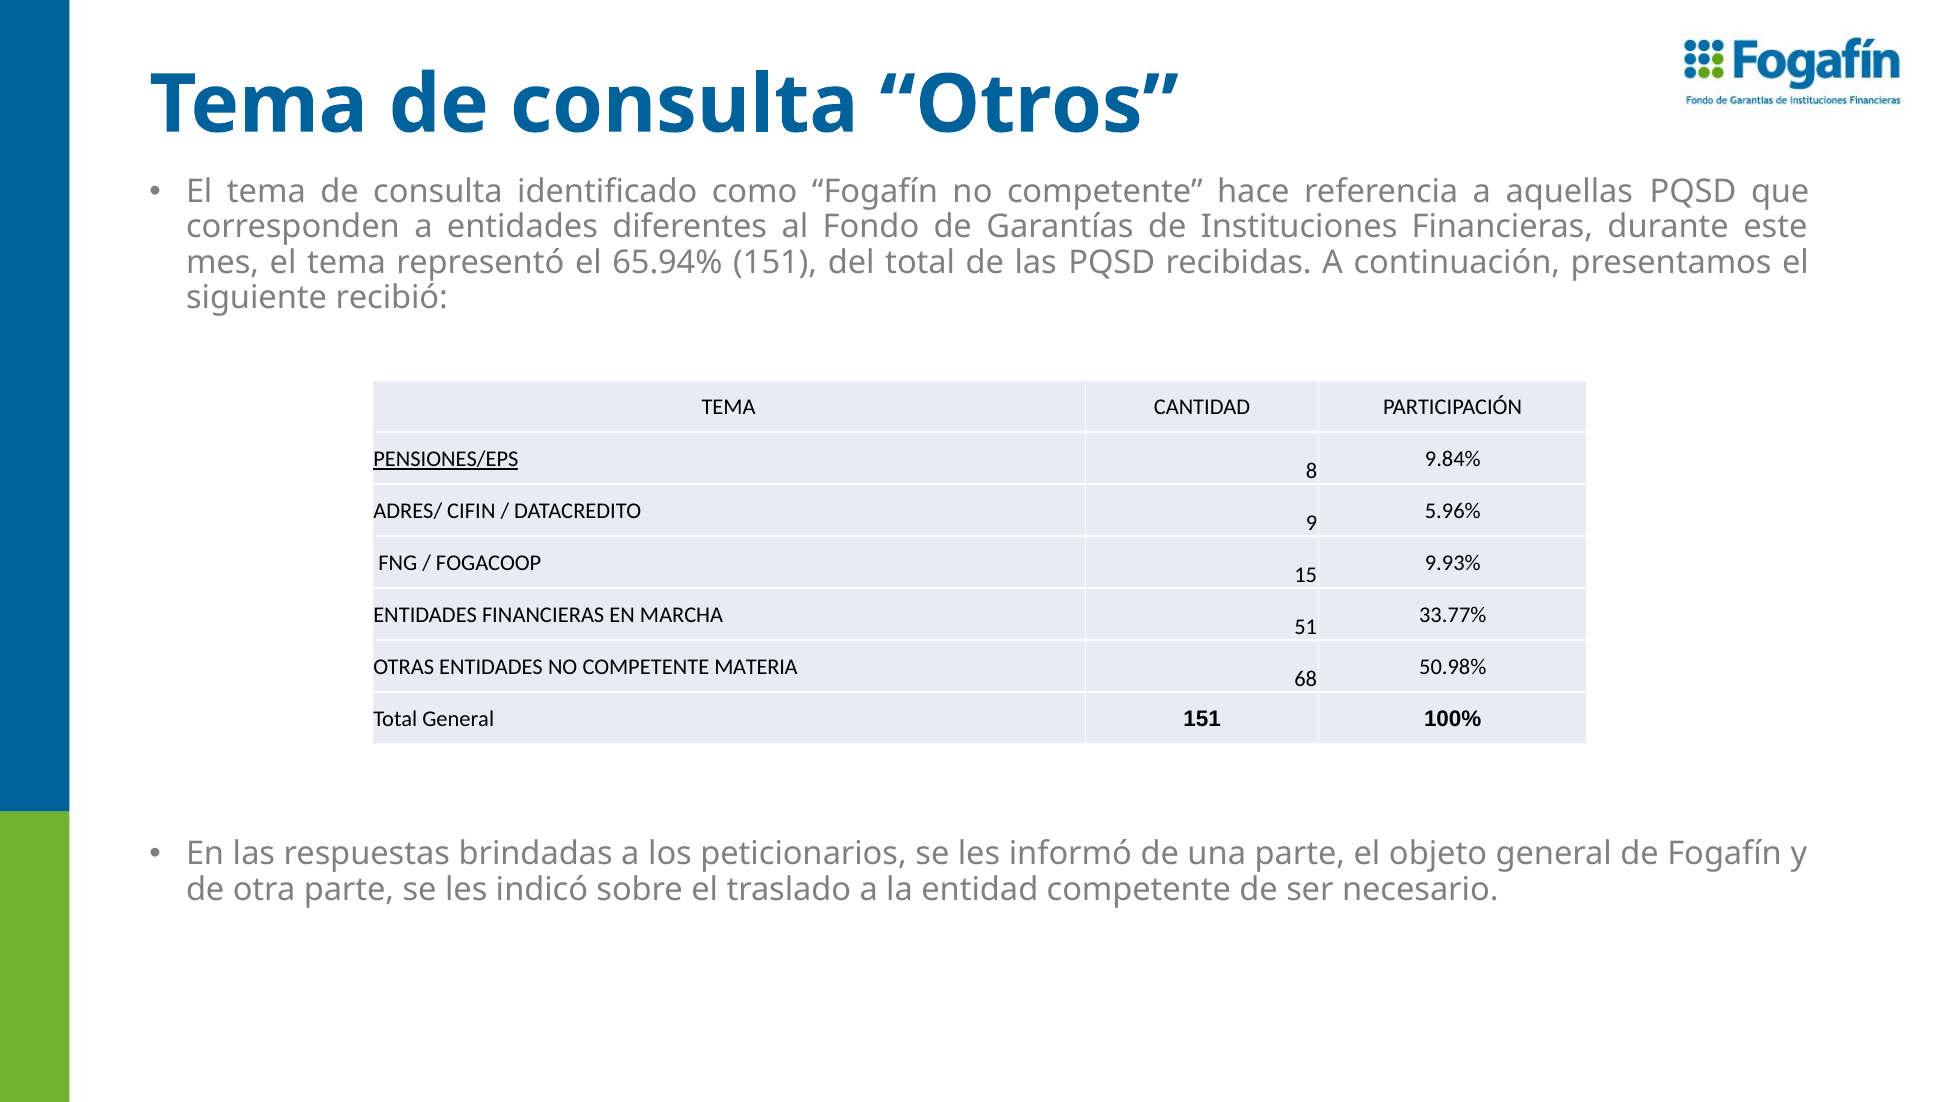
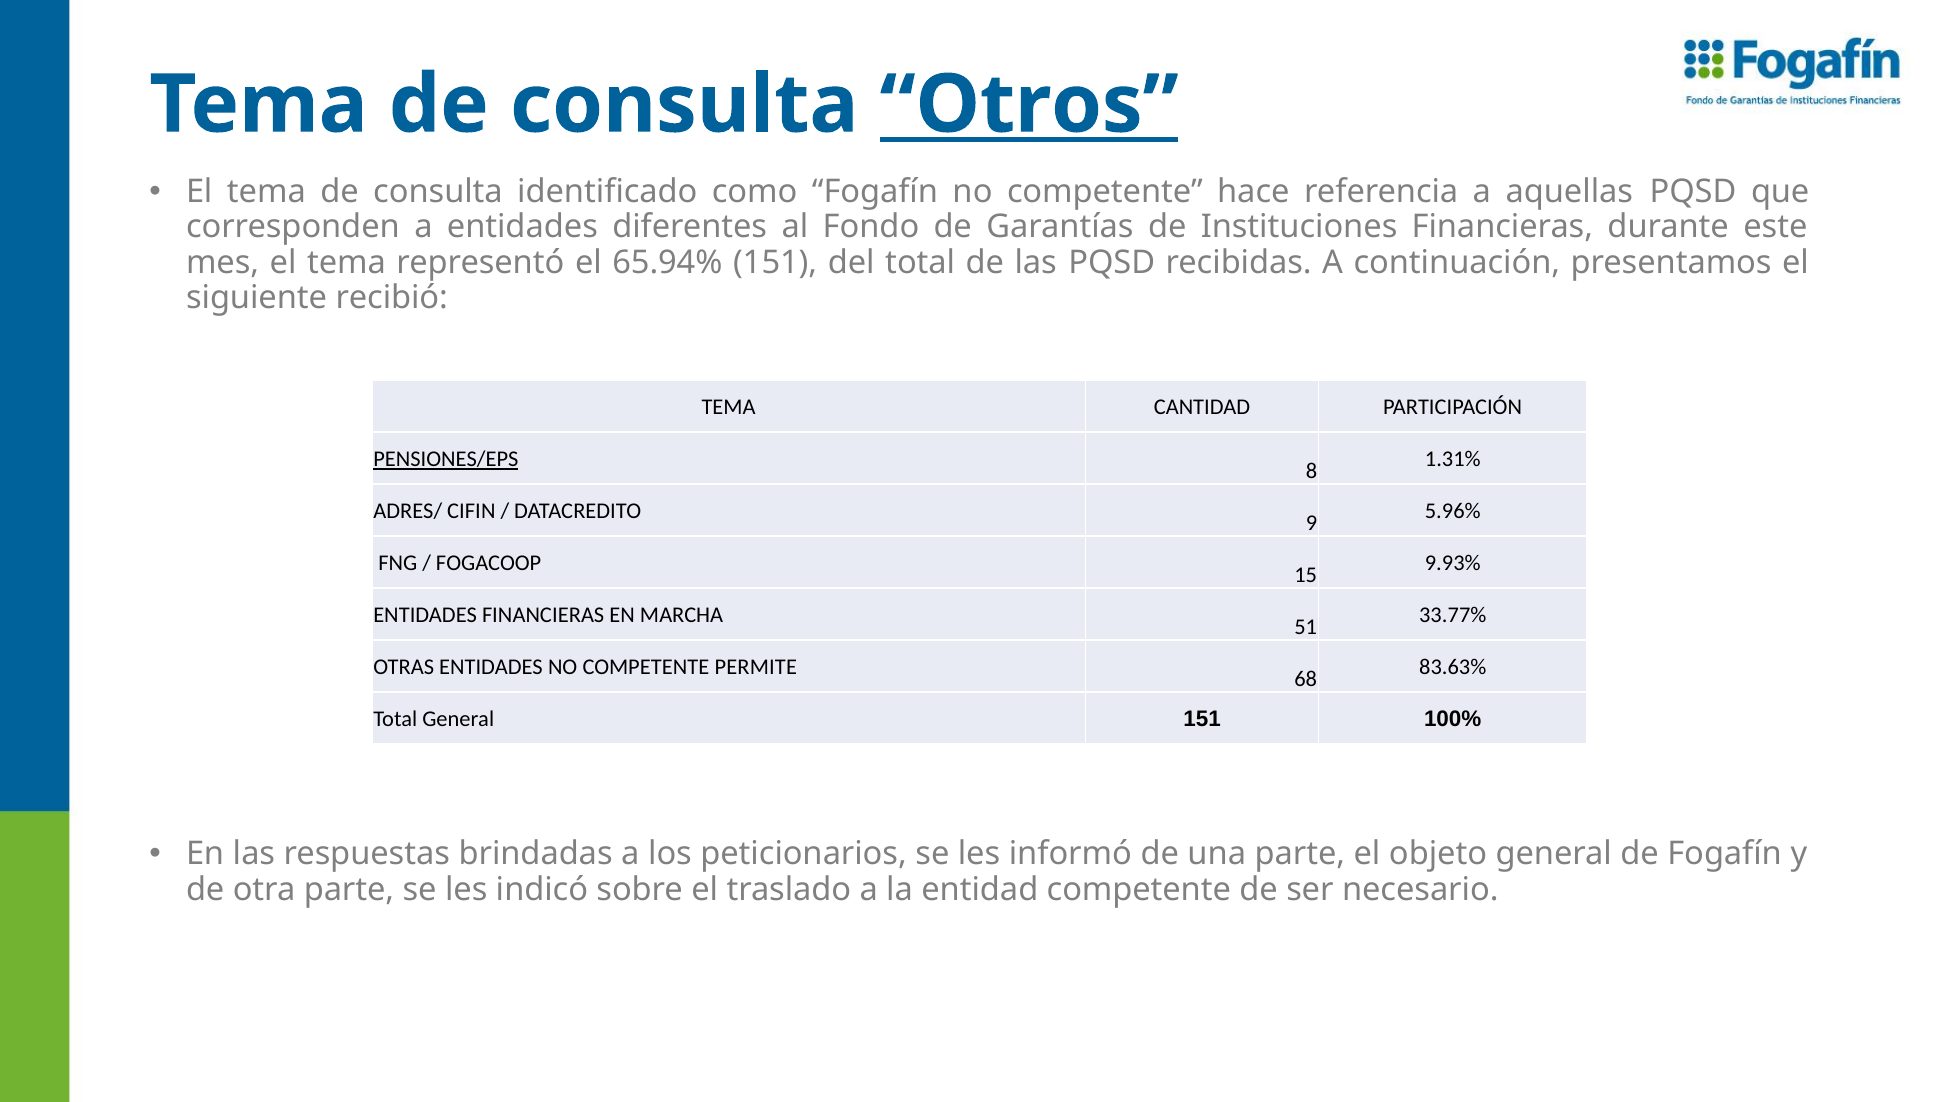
Otros underline: none -> present (1029, 105)
9.84%: 9.84% -> 1.31% (1453, 459)
MATERIA: MATERIA -> PERMITE (756, 667)
50.98%: 50.98% -> 83.63% (1453, 667)
